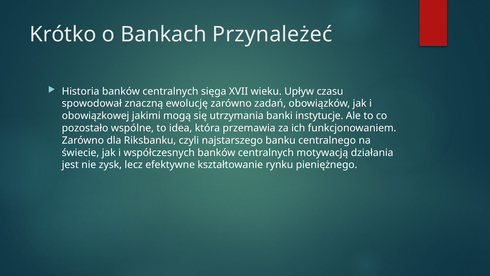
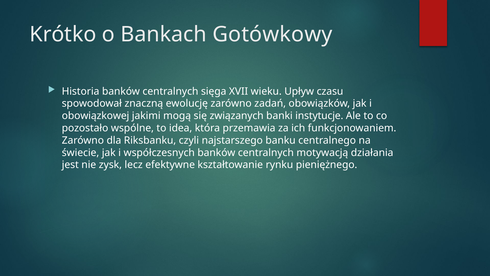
Przynależeć: Przynależeć -> Gotówkowy (272, 34)
utrzymania: utrzymania -> związanych (237, 116)
